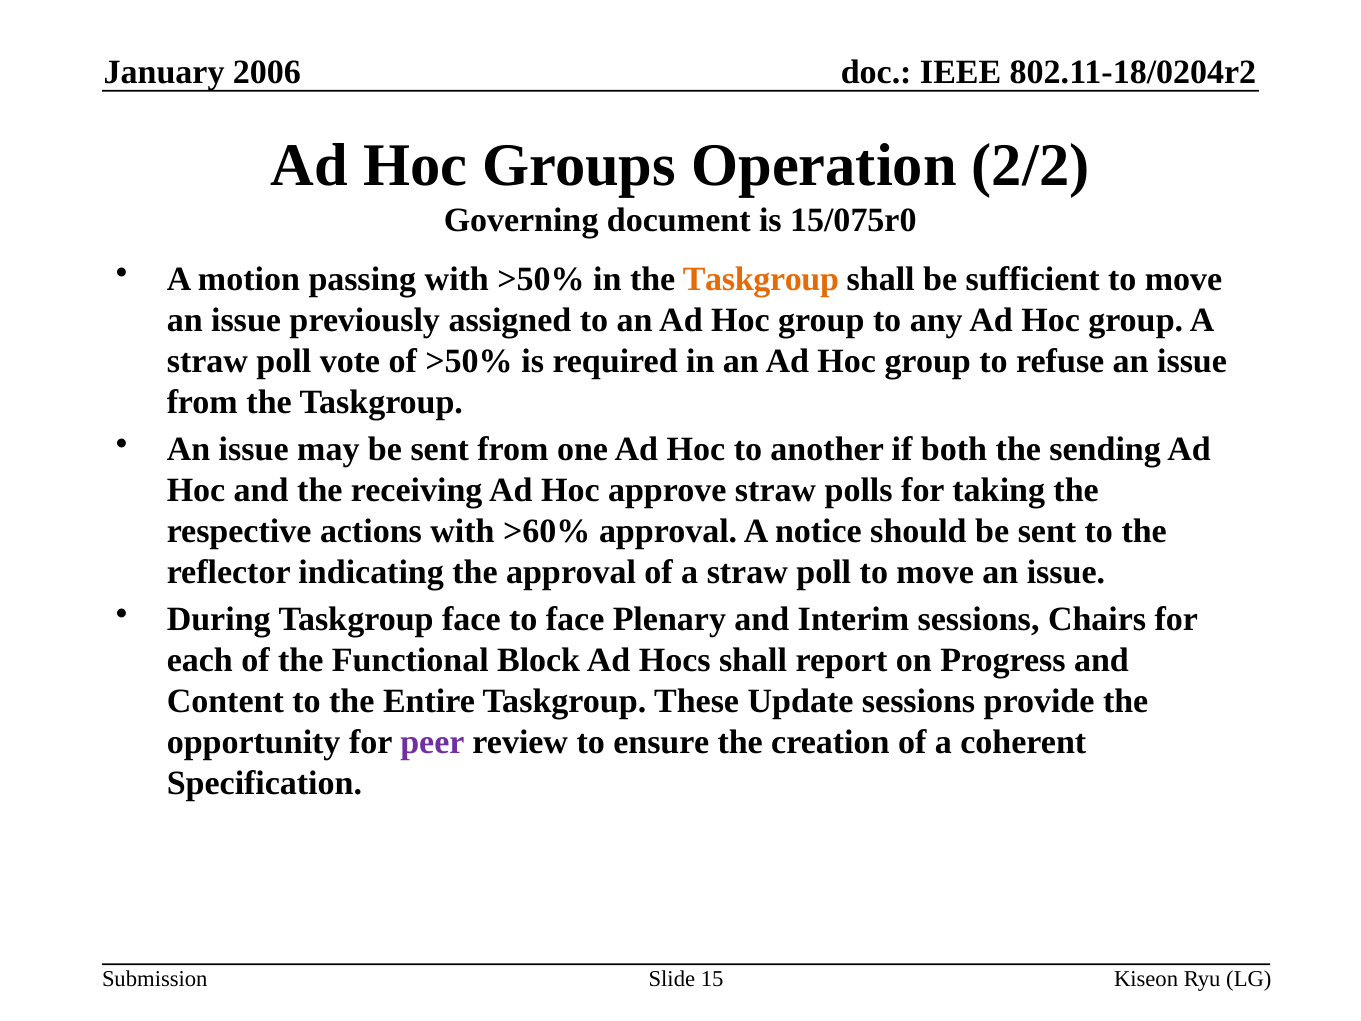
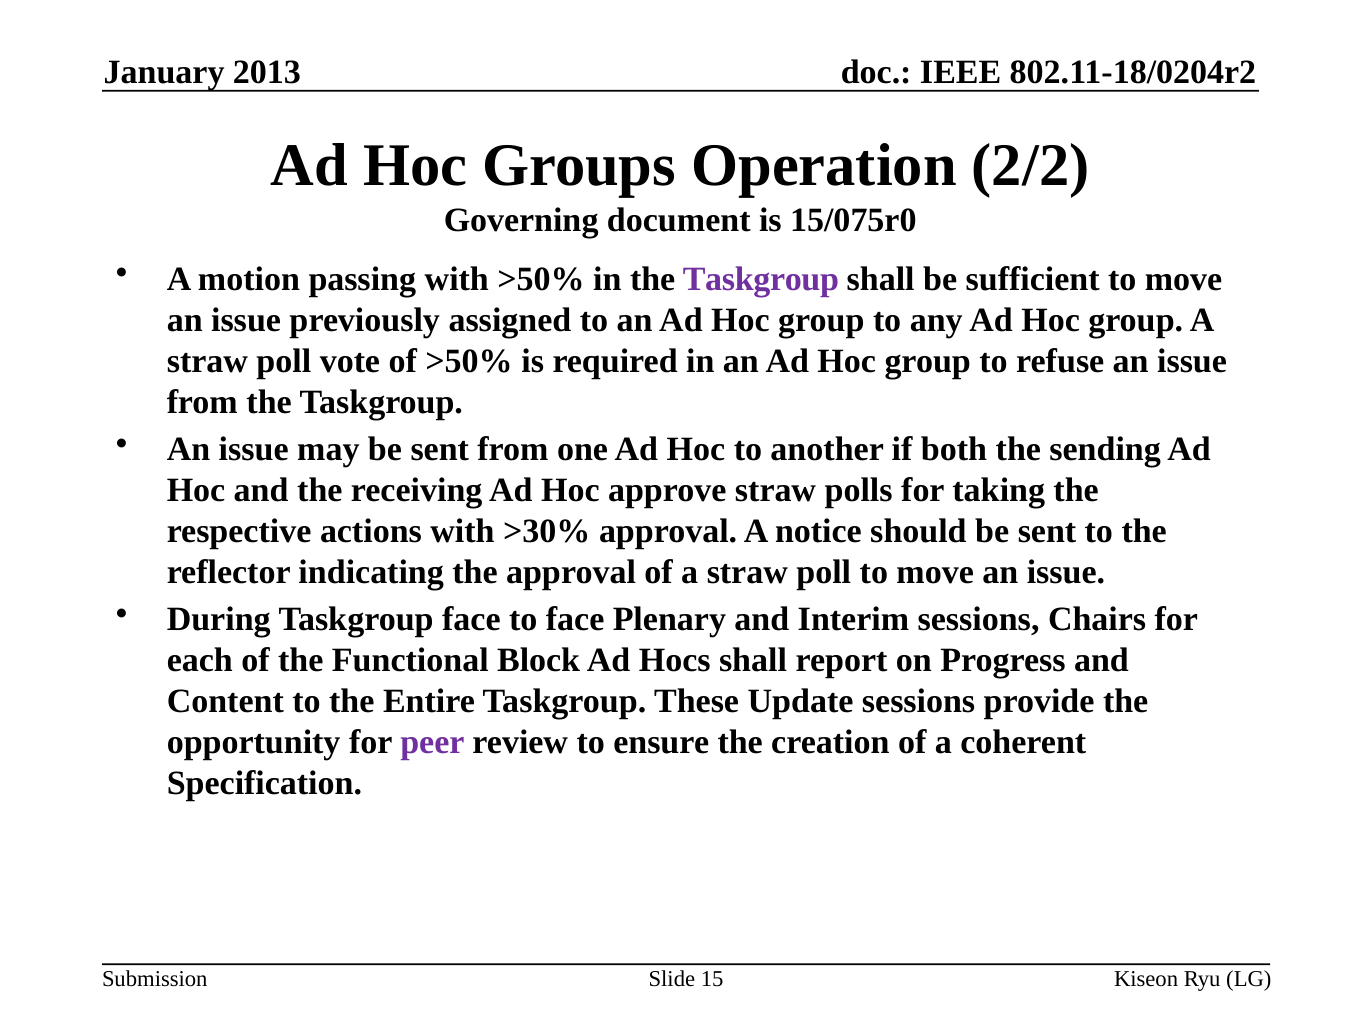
2006: 2006 -> 2013 (267, 73)
Taskgroup colour: orange -> purple (761, 279)
>60%: >60% -> >30% (547, 531)
